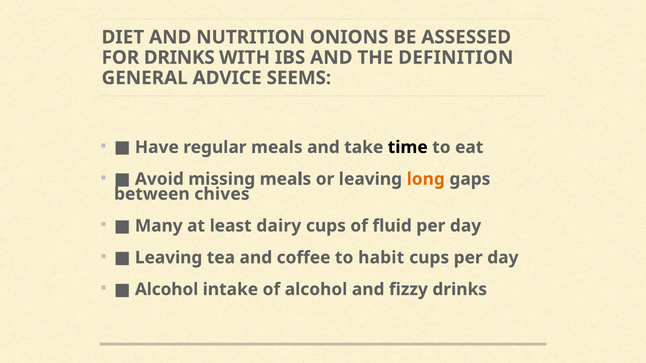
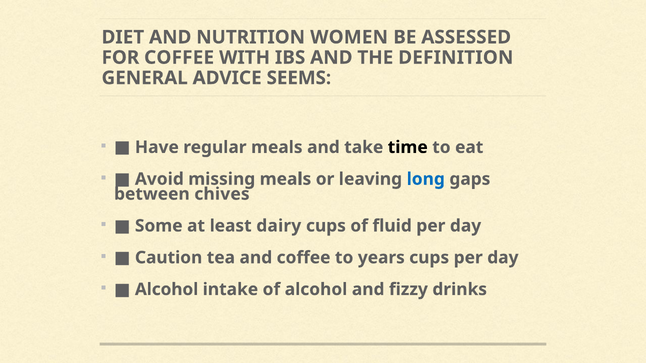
ONIONS: ONIONS -> WOMEN (349, 37)
FOR DRINKS: DRINKS -> COFFEE (179, 58)
long colour: orange -> blue (426, 179)
Many: Many -> Some (159, 226)
Leaving: Leaving -> Caution (169, 258)
habit: habit -> years (381, 258)
